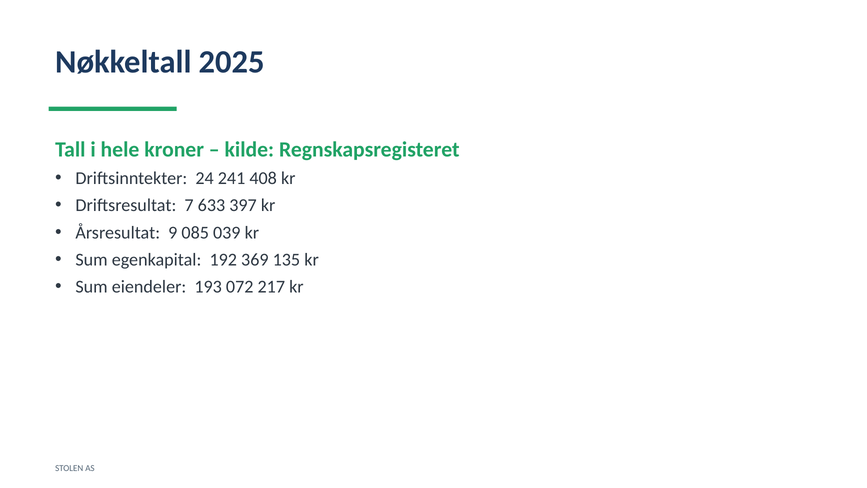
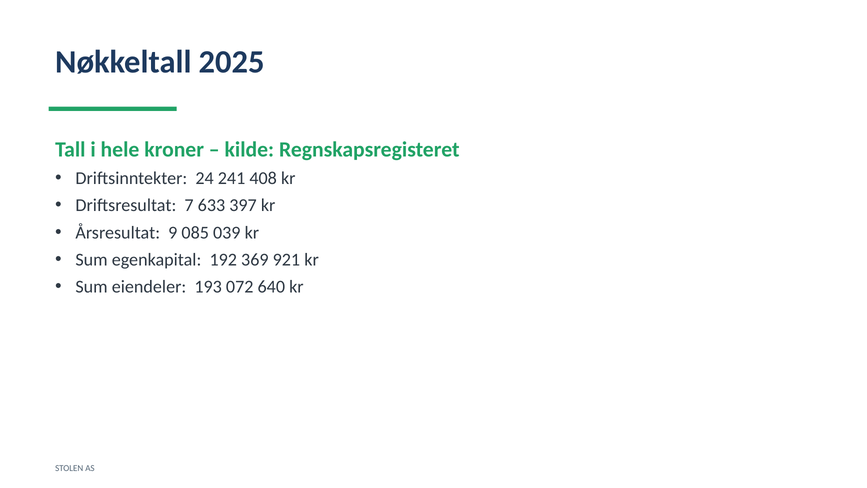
135: 135 -> 921 (286, 260)
217: 217 -> 640 (271, 287)
